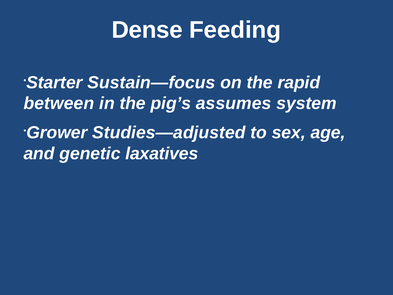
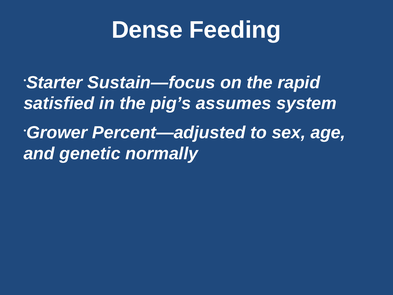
between: between -> satisfied (59, 103)
Studies—adjusted: Studies—adjusted -> Percent—adjusted (169, 133)
laxatives: laxatives -> normally (162, 153)
